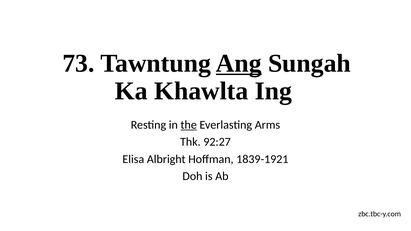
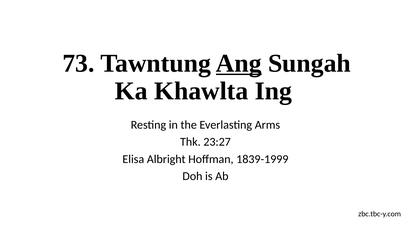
the underline: present -> none (189, 125)
92:27: 92:27 -> 23:27 (217, 142)
1839-1921: 1839-1921 -> 1839-1999 (262, 159)
